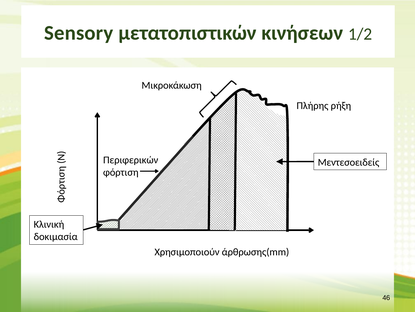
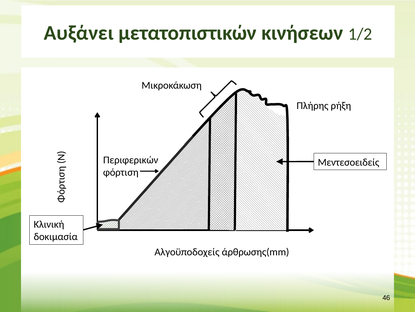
Sensory: Sensory -> Αυξάνει (79, 33)
Χρησιμοποιούν: Χρησιμοποιούν -> Αλγοϋποδοχείς (187, 251)
